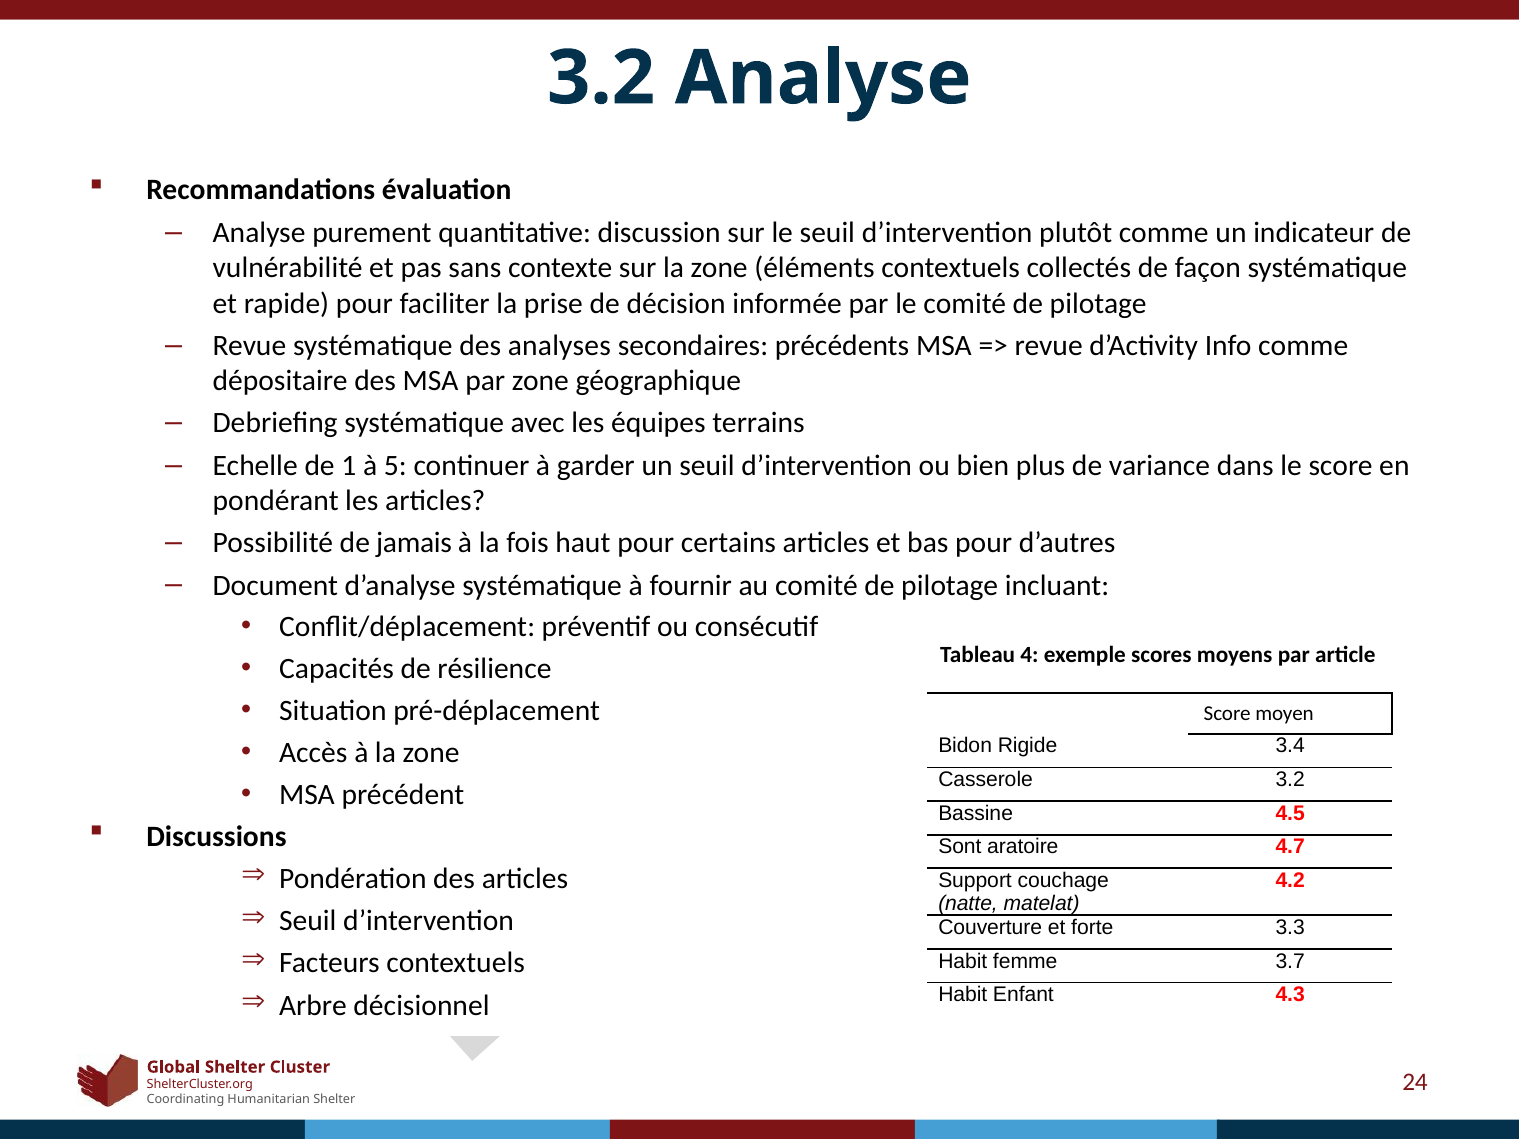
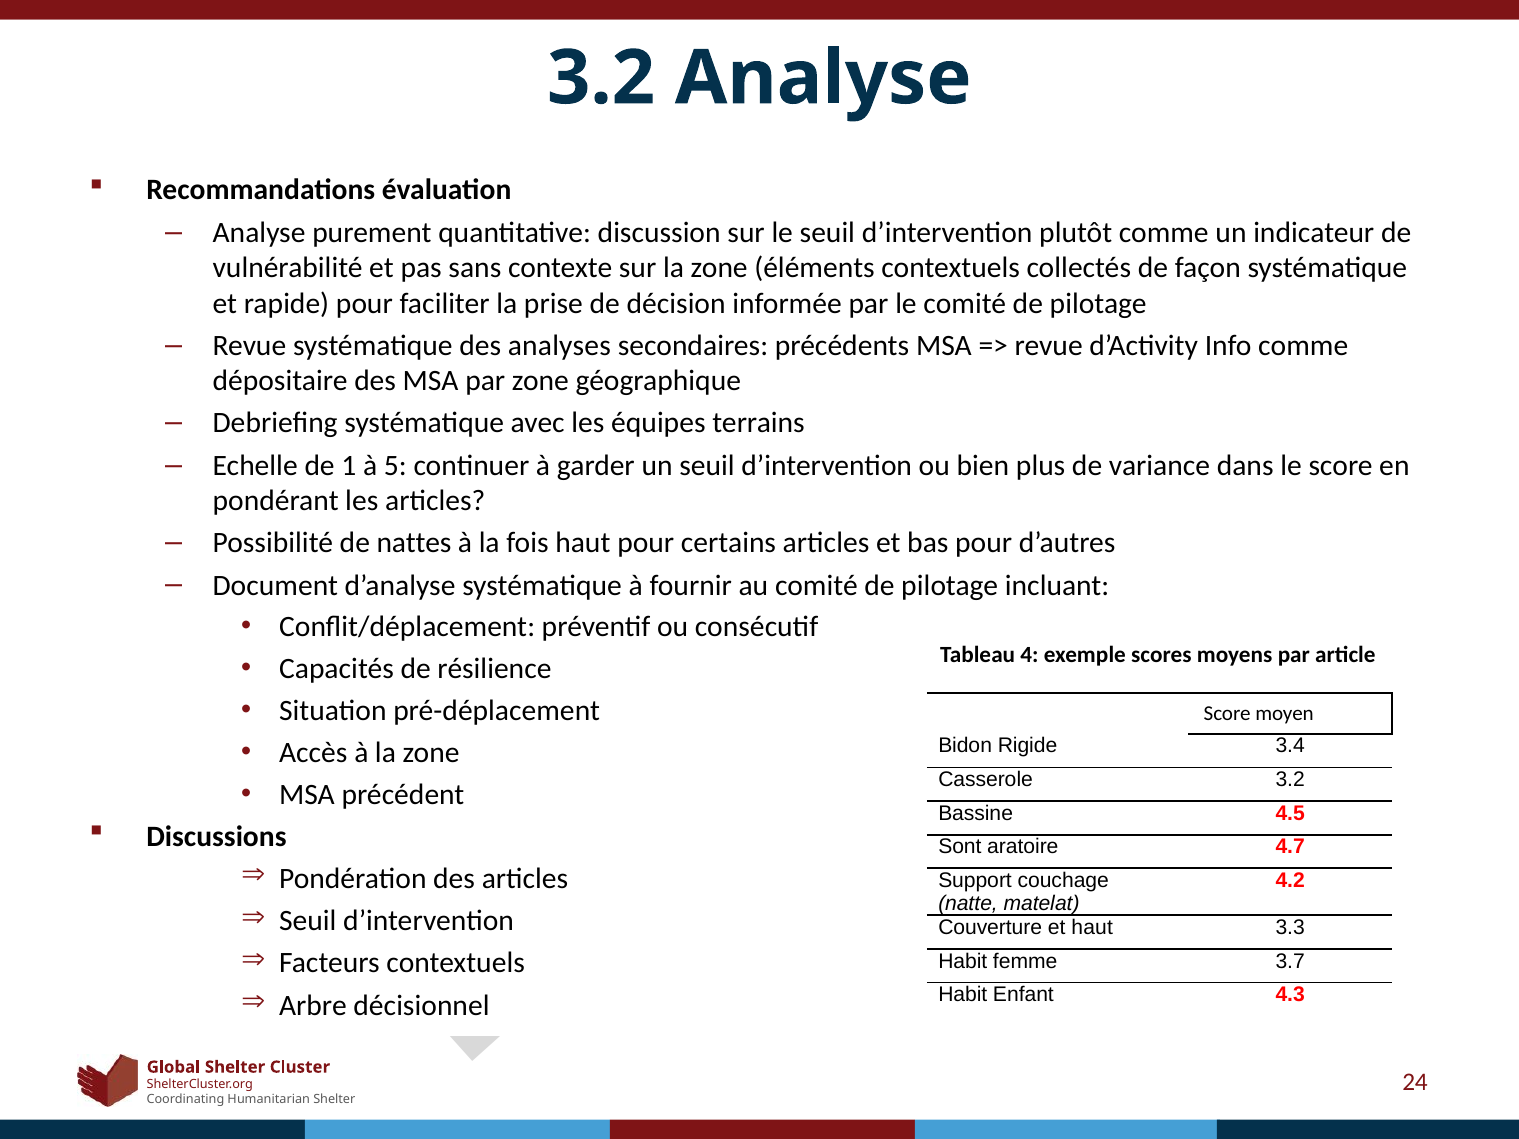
jamais: jamais -> nattes (414, 543)
et forte: forte -> haut (1092, 928)
